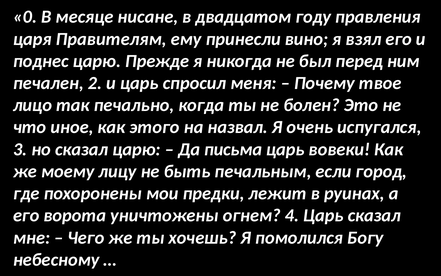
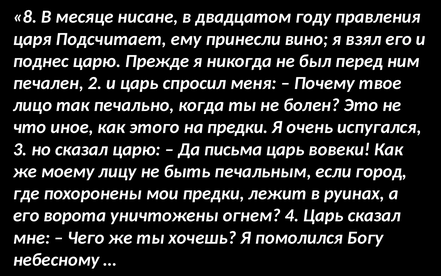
0: 0 -> 8 (25, 17)
Правителям: Правителям -> Подсчитает (111, 39)
на назвал: назвал -> предки (238, 127)
